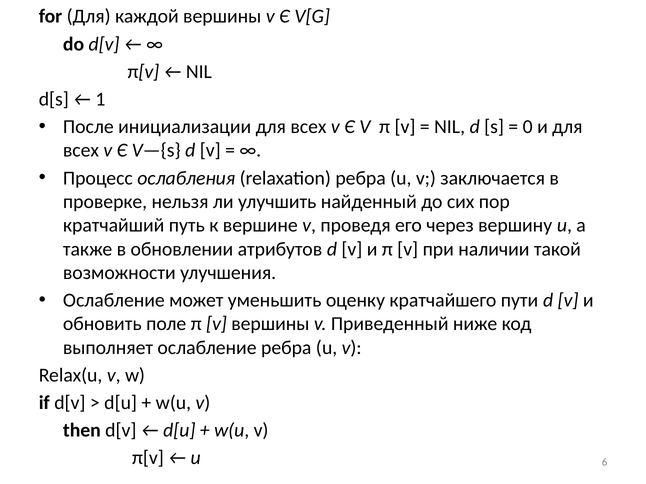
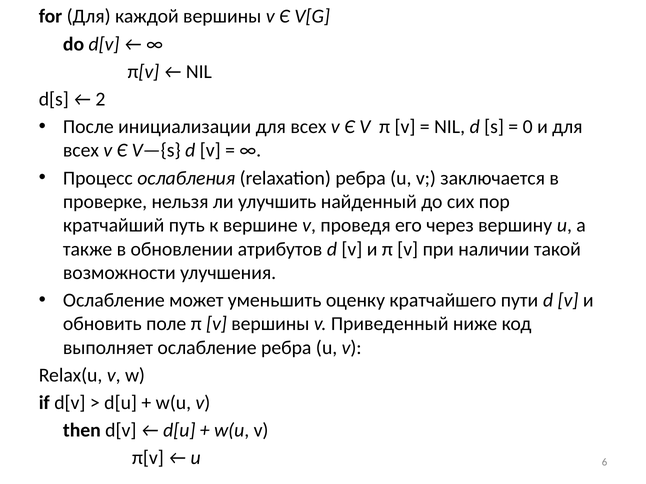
1: 1 -> 2 (100, 99)
